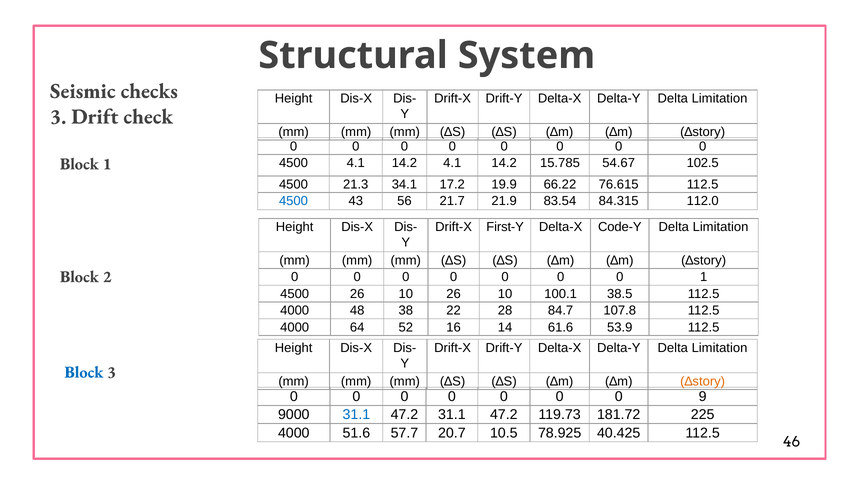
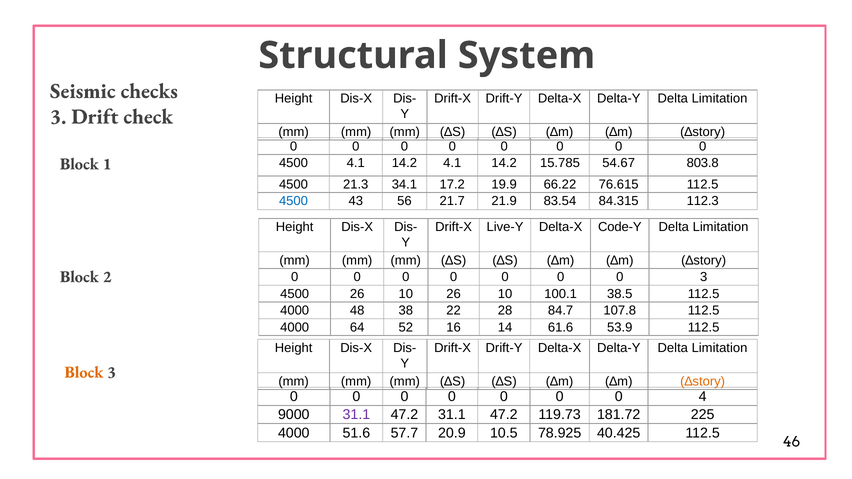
102.5: 102.5 -> 803.8 (703, 163)
112.0: 112.0 -> 112.3 (703, 201)
First-Y: First-Y -> Live-Y (505, 227)
0 1: 1 -> 3 (704, 277)
Block colour: blue -> orange (84, 372)
9: 9 -> 4 (703, 397)
31.1 colour: blue -> purple (356, 415)
20.7: 20.7 -> 20.9 (452, 433)
